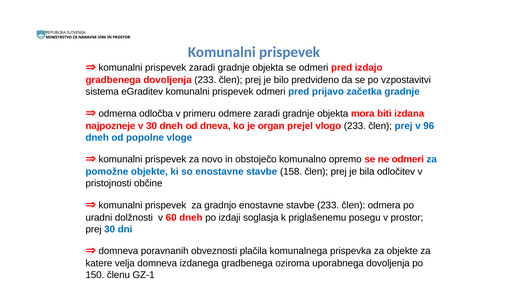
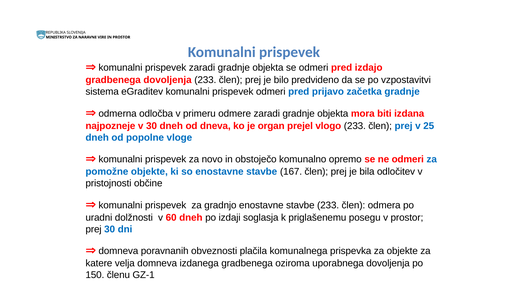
96: 96 -> 25 (429, 126)
158: 158 -> 167 (291, 172)
